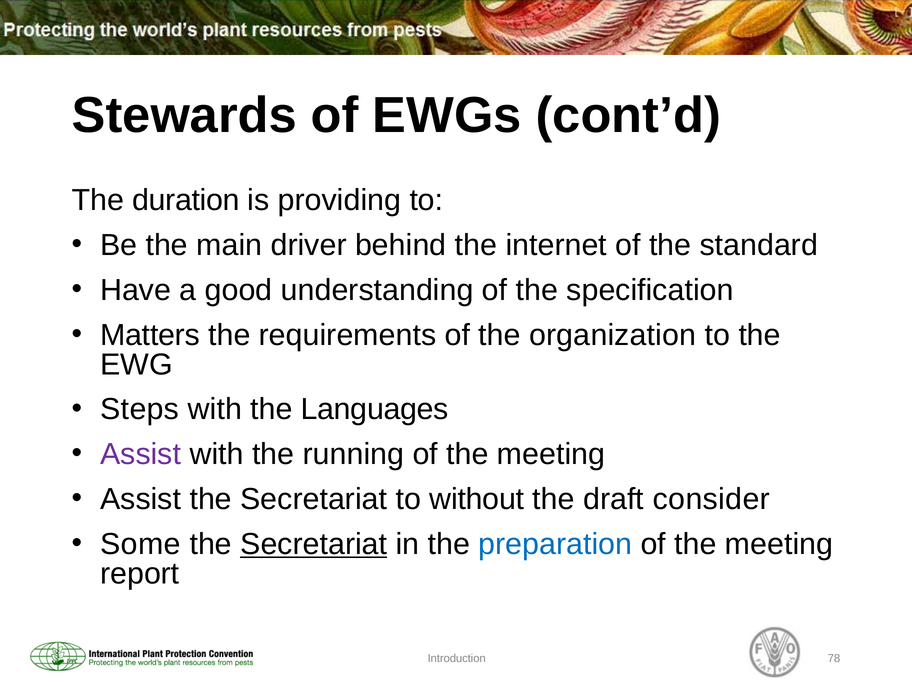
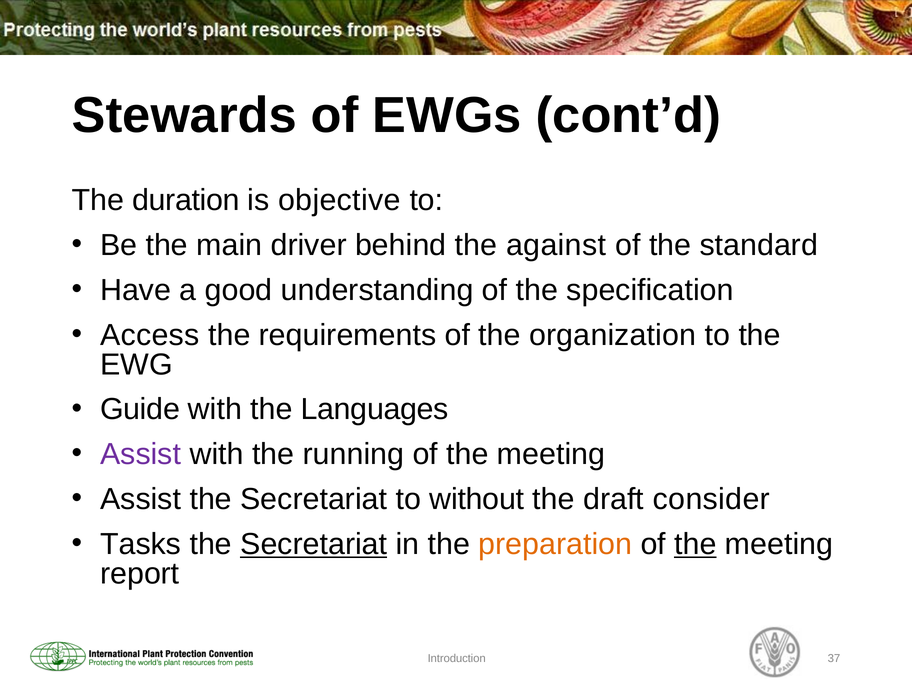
providing: providing -> objective (339, 200)
internet: internet -> against (556, 245)
Matters: Matters -> Access (150, 335)
Steps: Steps -> Guide (140, 409)
Some: Some -> Tasks (141, 544)
preparation colour: blue -> orange (555, 544)
the underline: none -> present (695, 544)
78: 78 -> 37 (834, 658)
